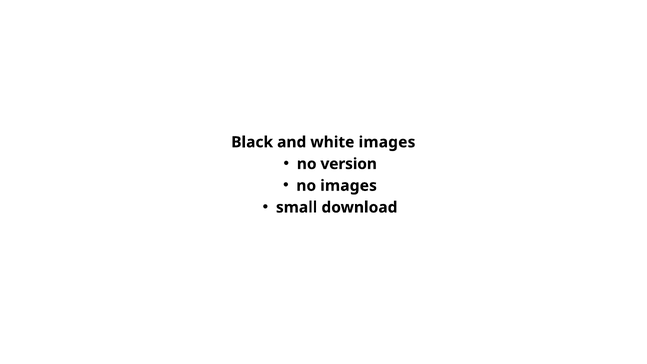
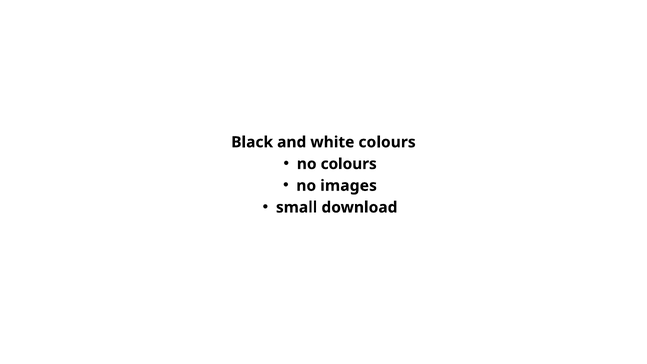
white images: images -> colours (387, 142)
no version: version -> colours (349, 164)
